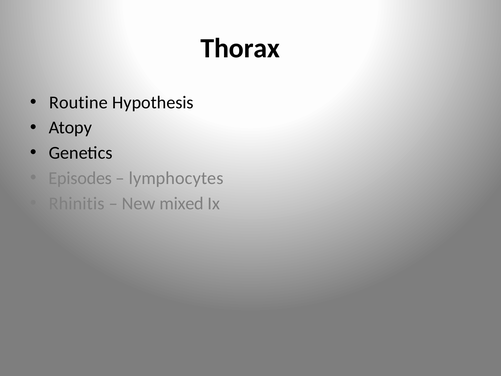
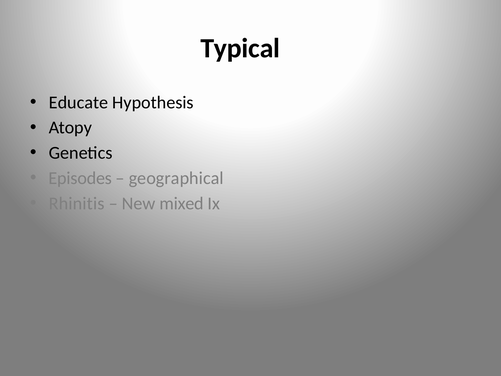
Thorax: Thorax -> Typical (240, 48)
Routine: Routine -> Educate (79, 102)
lymphocytes: lymphocytes -> geographical (176, 178)
